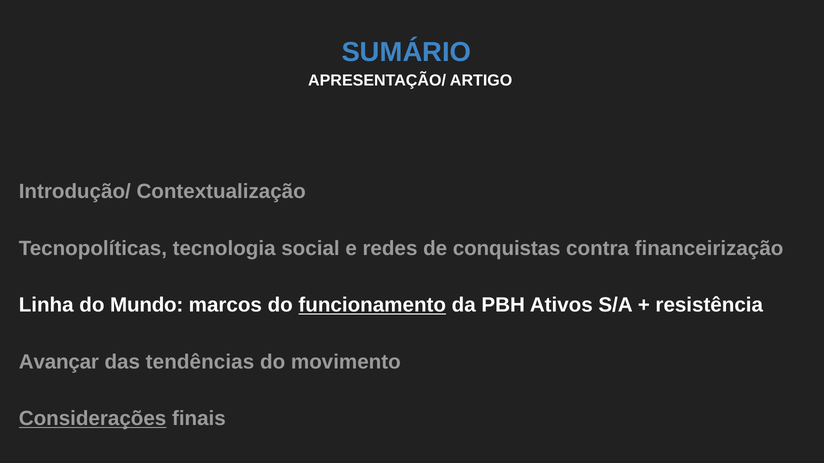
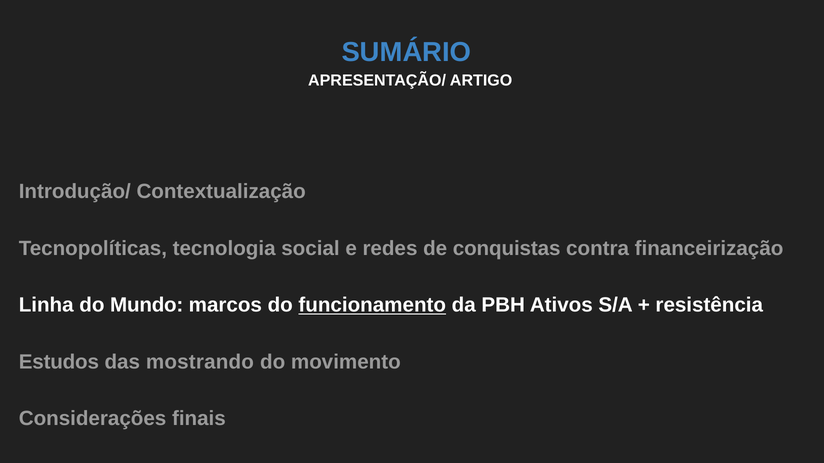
Avançar: Avançar -> Estudos (59, 362)
tendências: tendências -> mostrando (200, 362)
Considerações underline: present -> none (93, 419)
